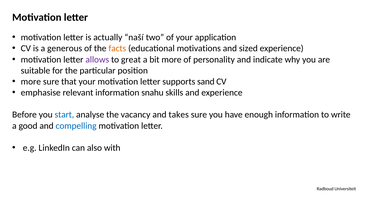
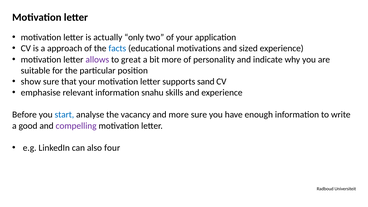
naší: naší -> only (134, 37)
generous: generous -> approach (65, 48)
facts colour: orange -> blue (117, 48)
more: more -> show (31, 82)
and takes: takes -> more (179, 115)
compelling colour: blue -> purple (76, 126)
with: with -> four (112, 148)
